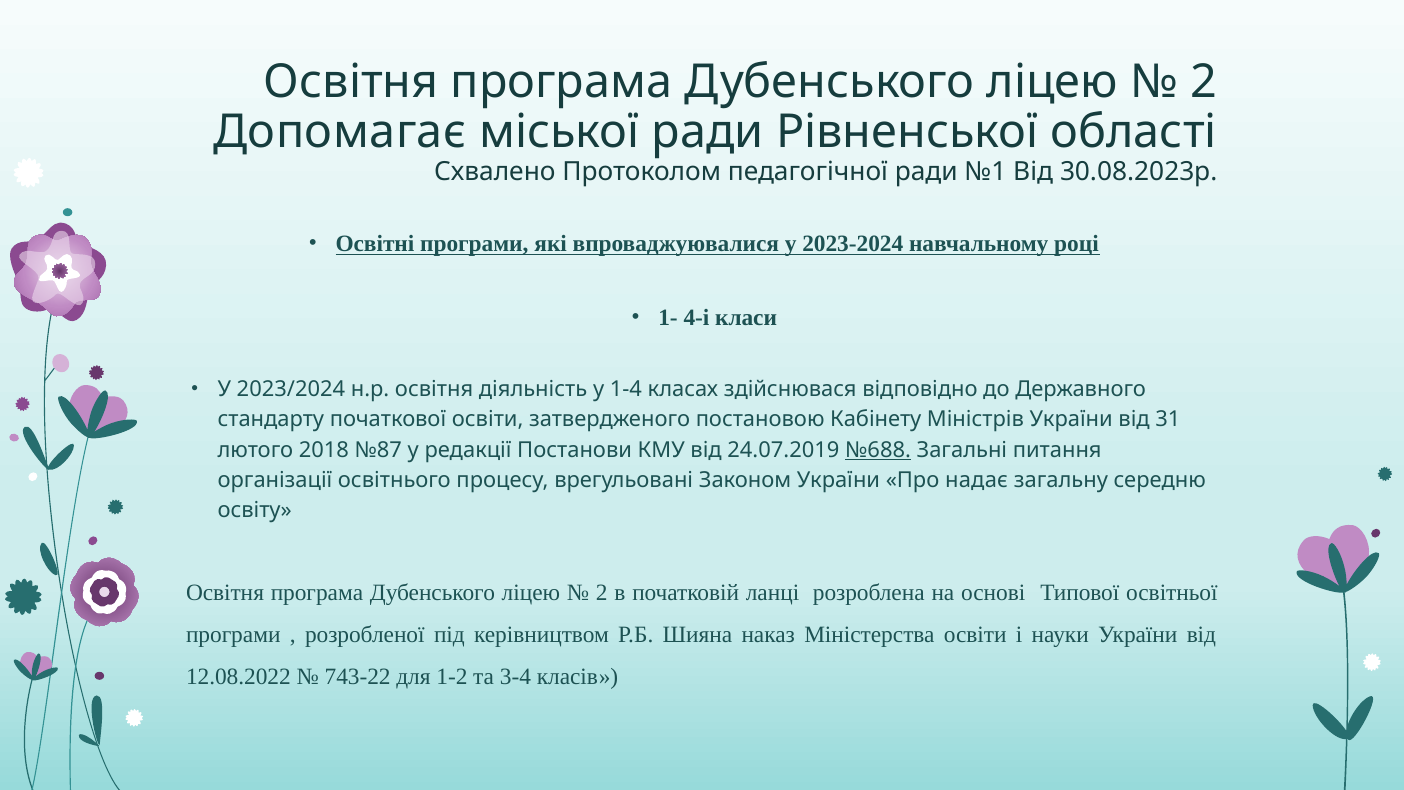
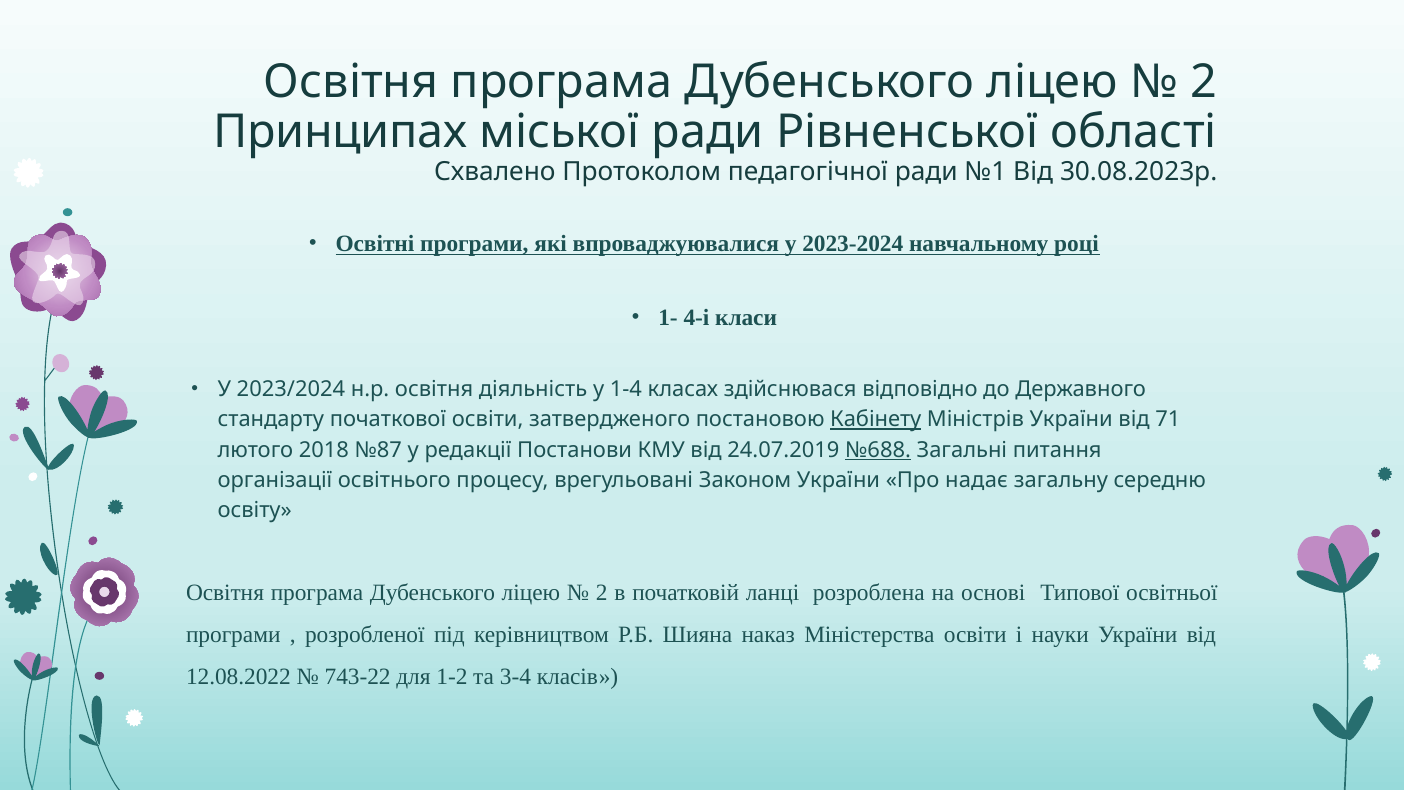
Допомагає: Допомагає -> Принципах (340, 132)
Кабінету underline: none -> present (876, 419)
31: 31 -> 71 (1168, 419)
